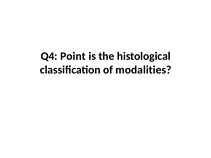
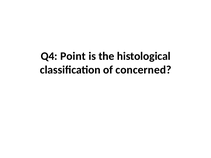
modalities: modalities -> concerned (143, 70)
